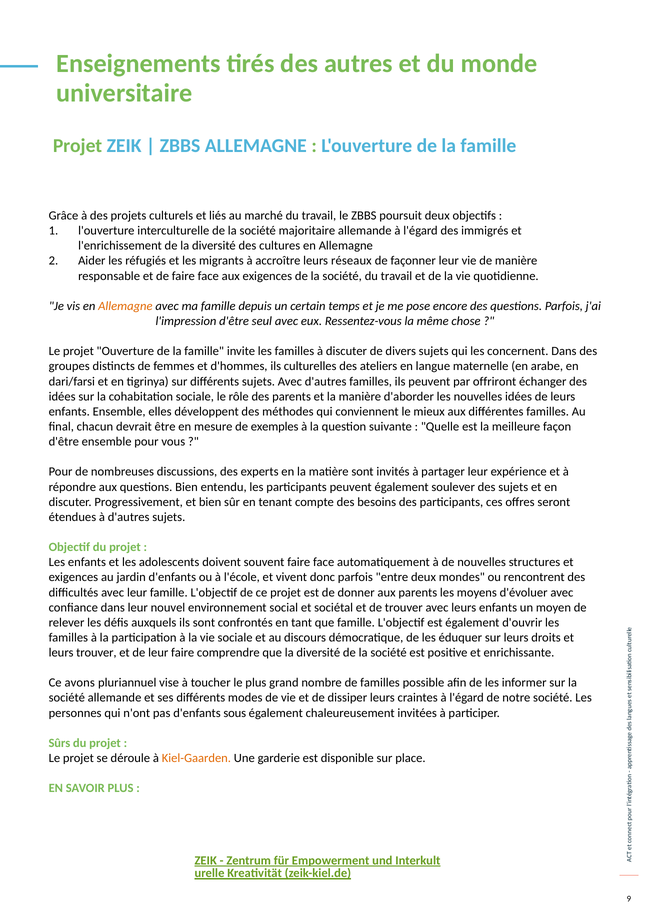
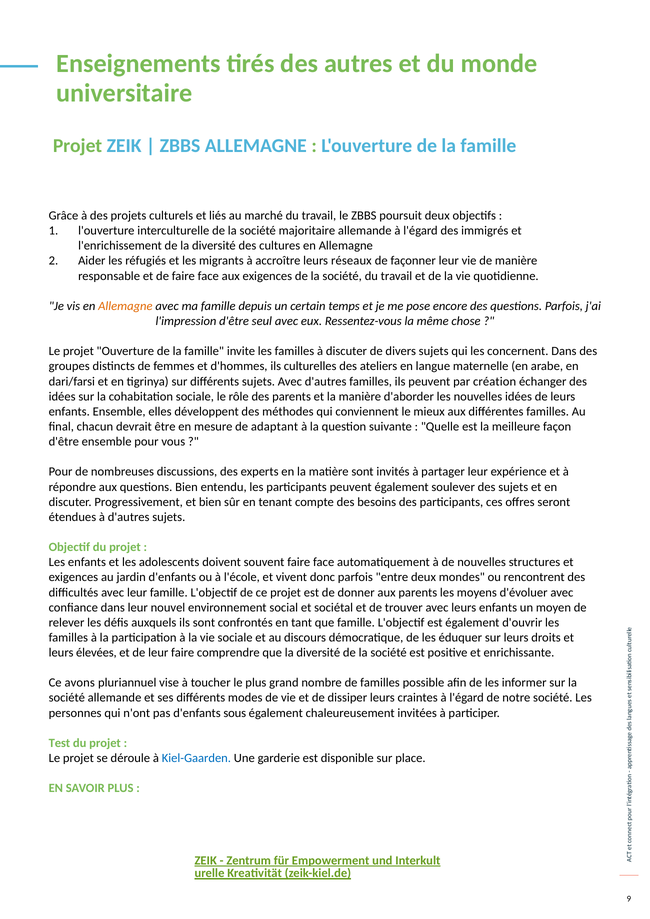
offriront: offriront -> création (495, 382)
exemples: exemples -> adaptant (275, 427)
leurs trouver: trouver -> élevées (96, 653)
Sûrs: Sûrs -> Test (59, 743)
Kiel-Gaarden colour: orange -> blue (196, 758)
